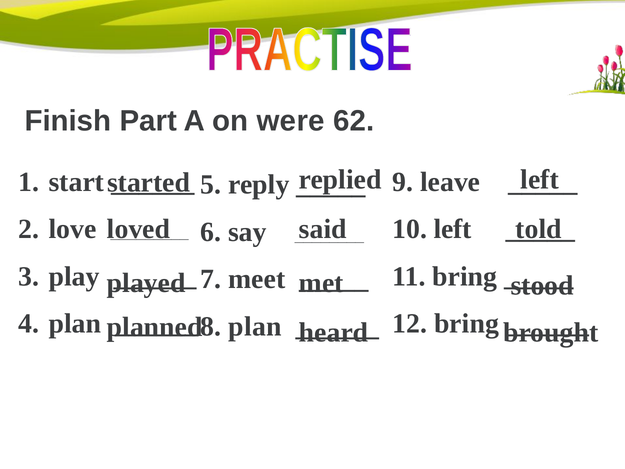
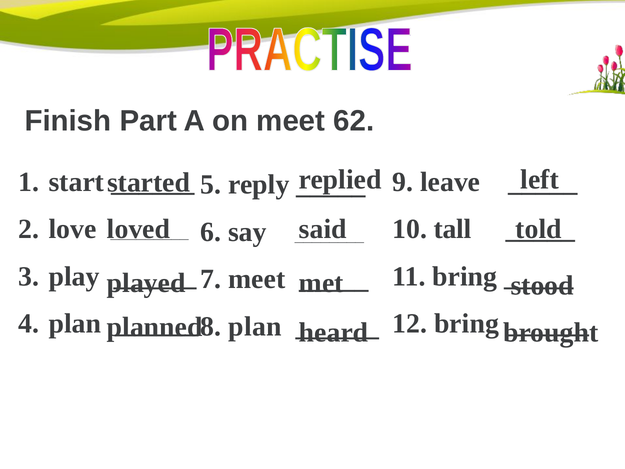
on were: were -> meet (291, 121)
10 left: left -> tall (453, 229)
